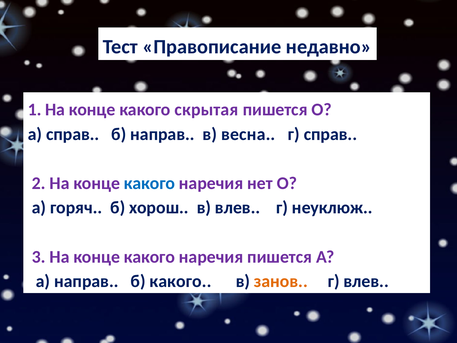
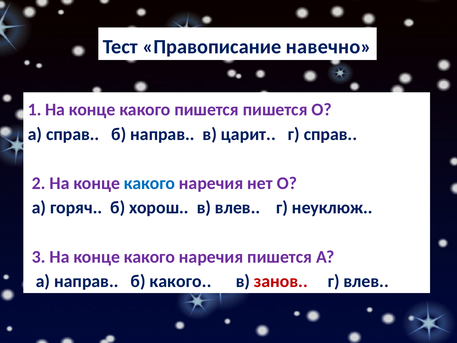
недавно: недавно -> навечно (329, 47)
какого скрытая: скрытая -> пишется (207, 110)
весна: весна -> царит (248, 134)
занов colour: orange -> red (281, 281)
